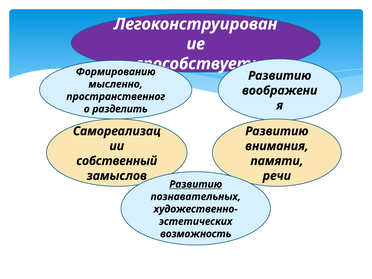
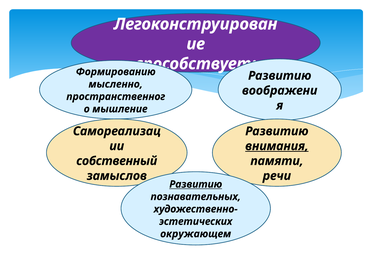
разделить: разделить -> мышление (120, 109)
внимания underline: none -> present (277, 146)
возможность: возможность -> окружающем (196, 234)
